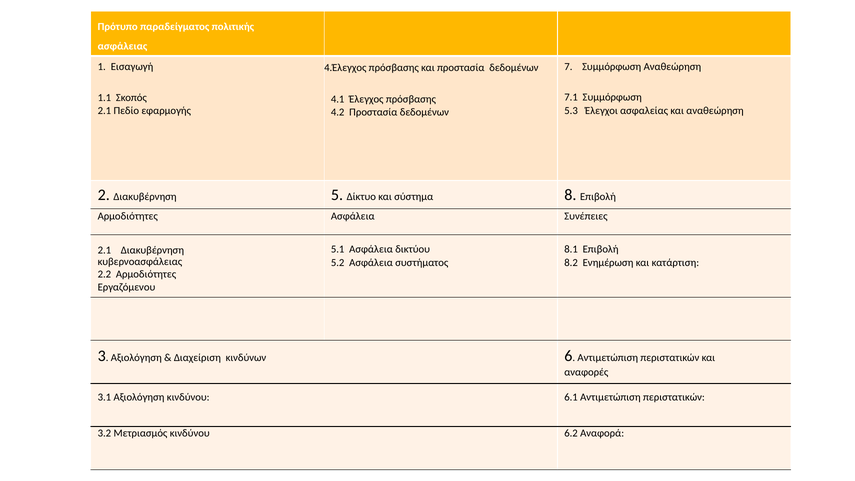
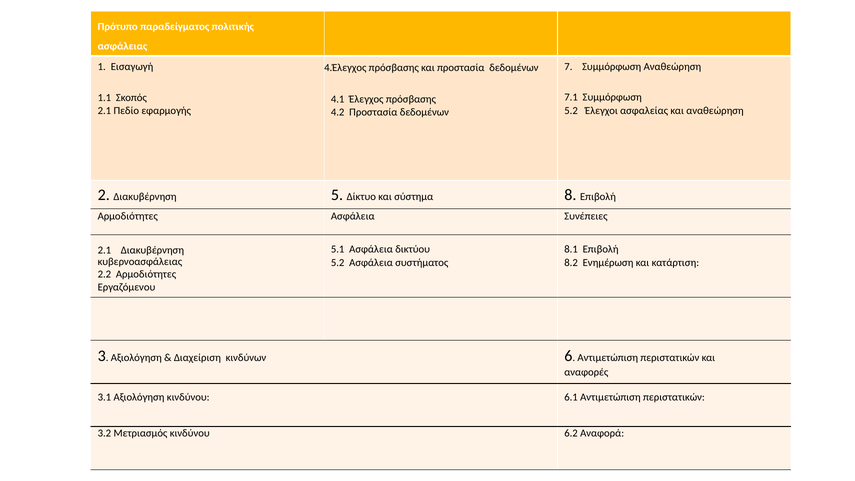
5.3: 5.3 -> 5.2 (571, 111)
